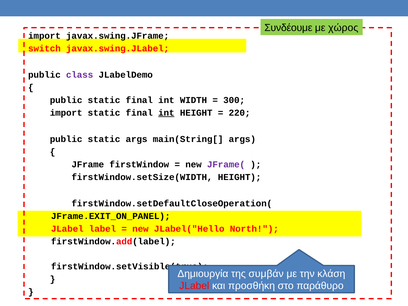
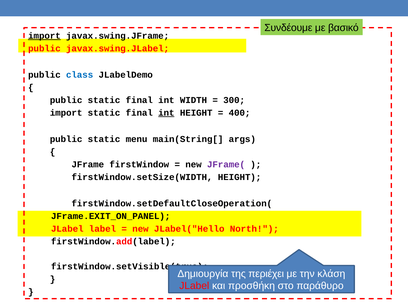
χώρος: χώρος -> βασικό (343, 28)
import underline: none -> present (44, 36)
switch: switch -> public (44, 48)
class colour: purple -> blue (80, 75)
220: 220 -> 400 (240, 113)
static args: args -> menu (137, 139)
συμβάν: συμβάν -> περιέχει (266, 274)
